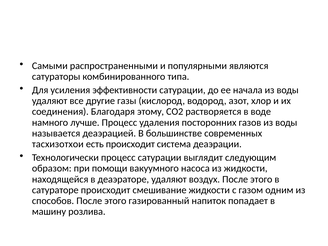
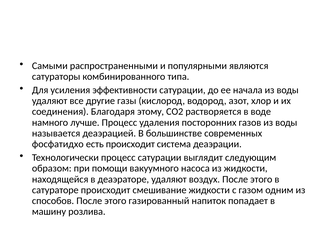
тасхизотхои: тасхизотхои -> фосфатидхо (58, 144)
